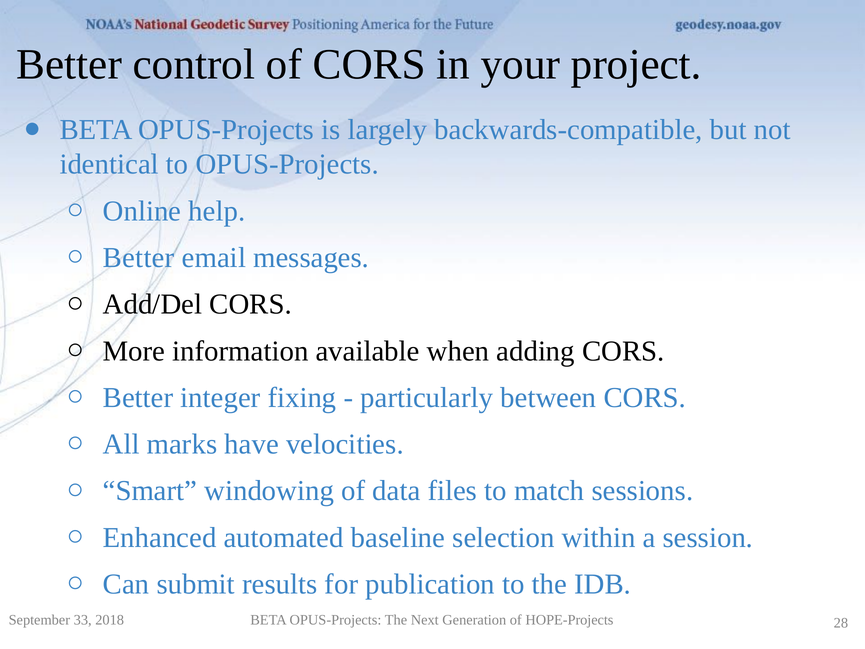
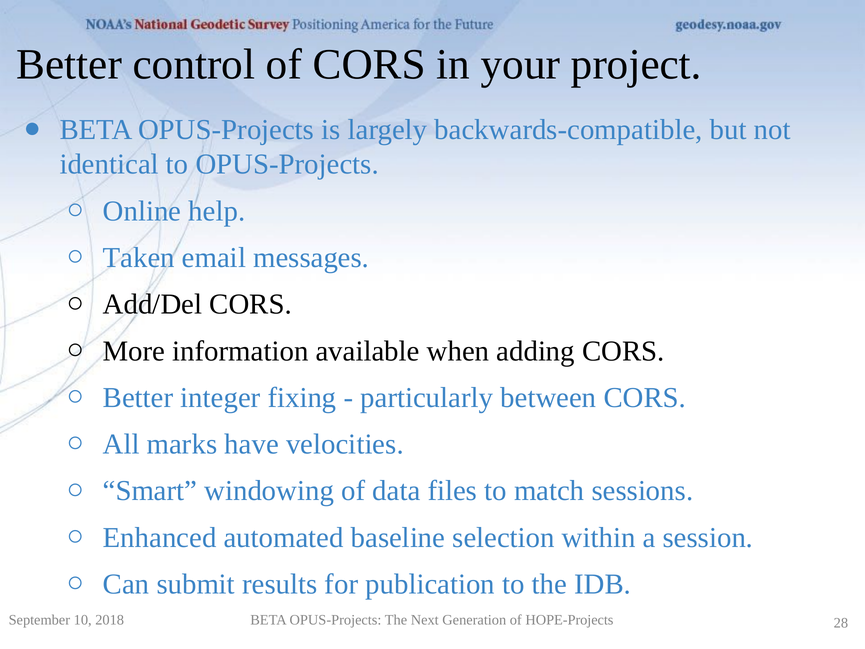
Better: Better -> Taken (139, 258)
33: 33 -> 10 (83, 620)
